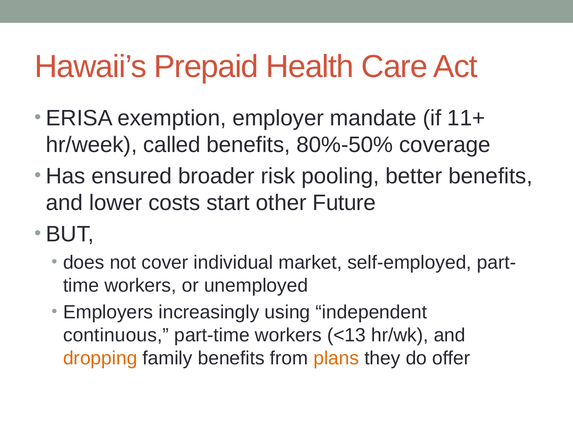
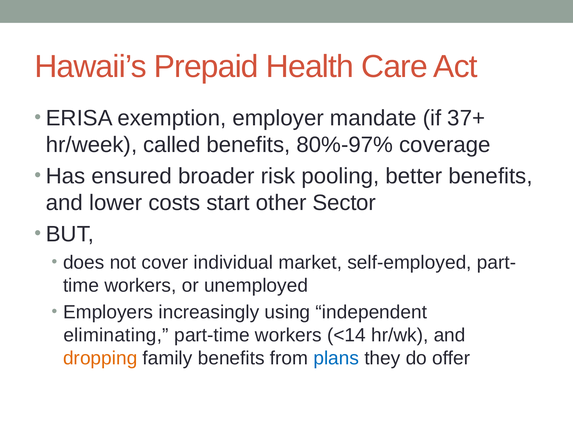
11+: 11+ -> 37+ (466, 118)
80%-50%: 80%-50% -> 80%-97% (345, 145)
Future: Future -> Sector (344, 203)
continuous: continuous -> eliminating (116, 335)
<13: <13 -> <14 (346, 335)
plans colour: orange -> blue (336, 358)
